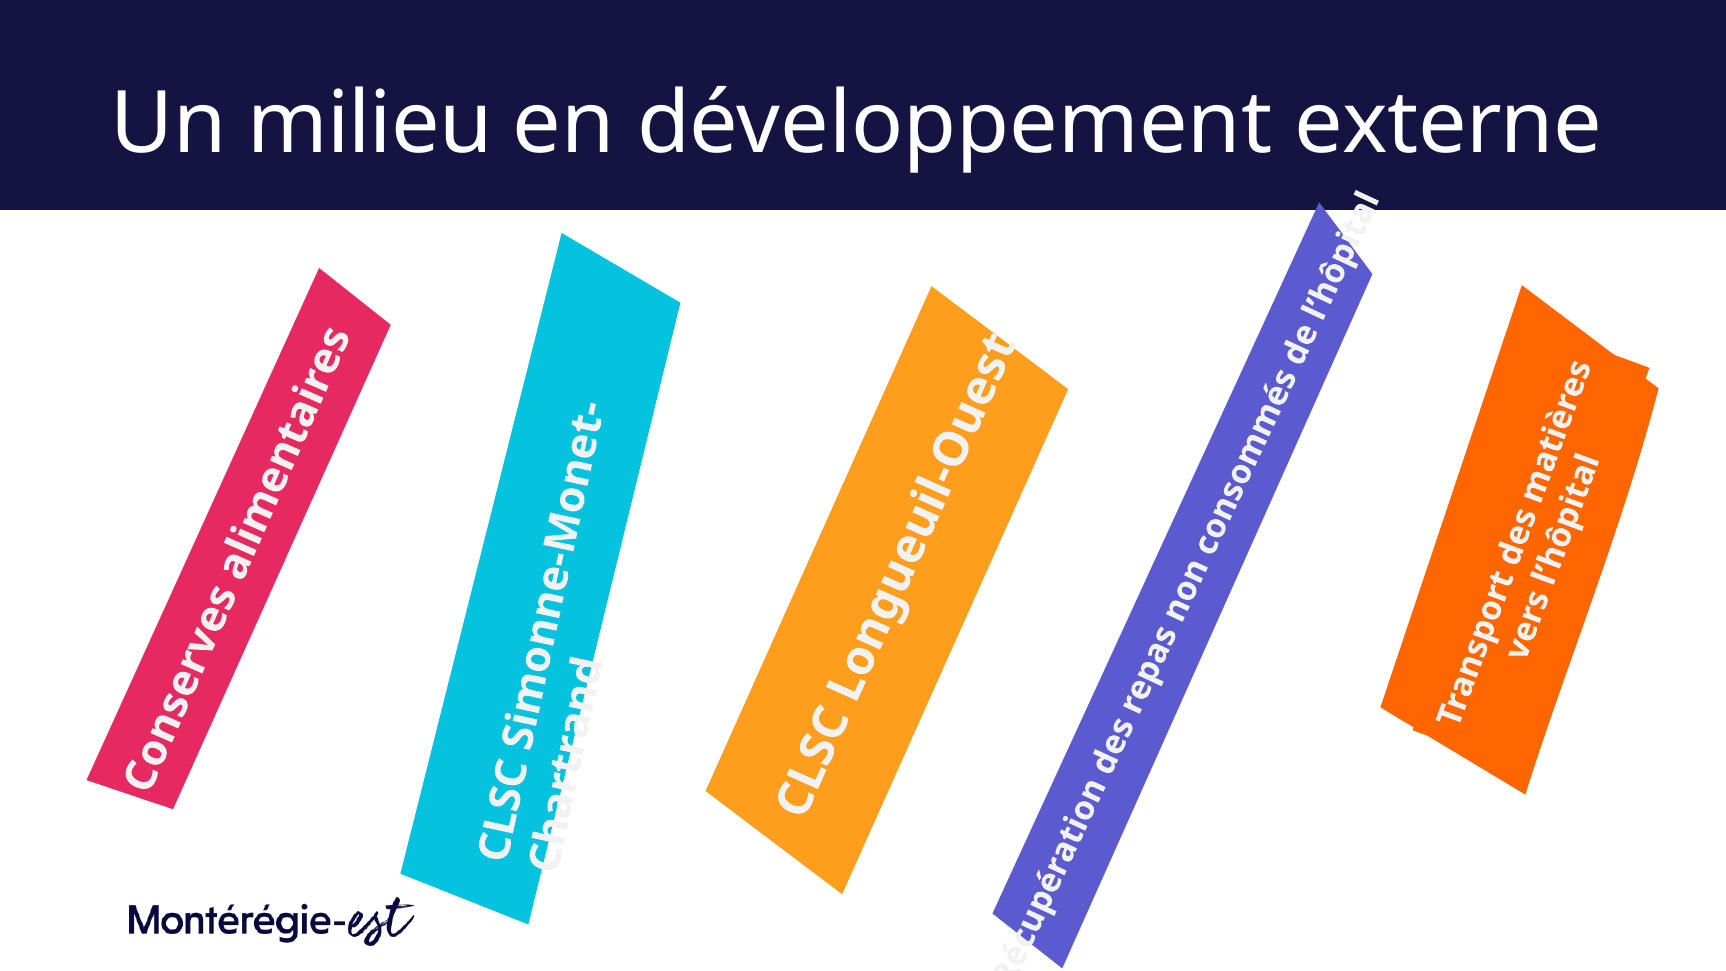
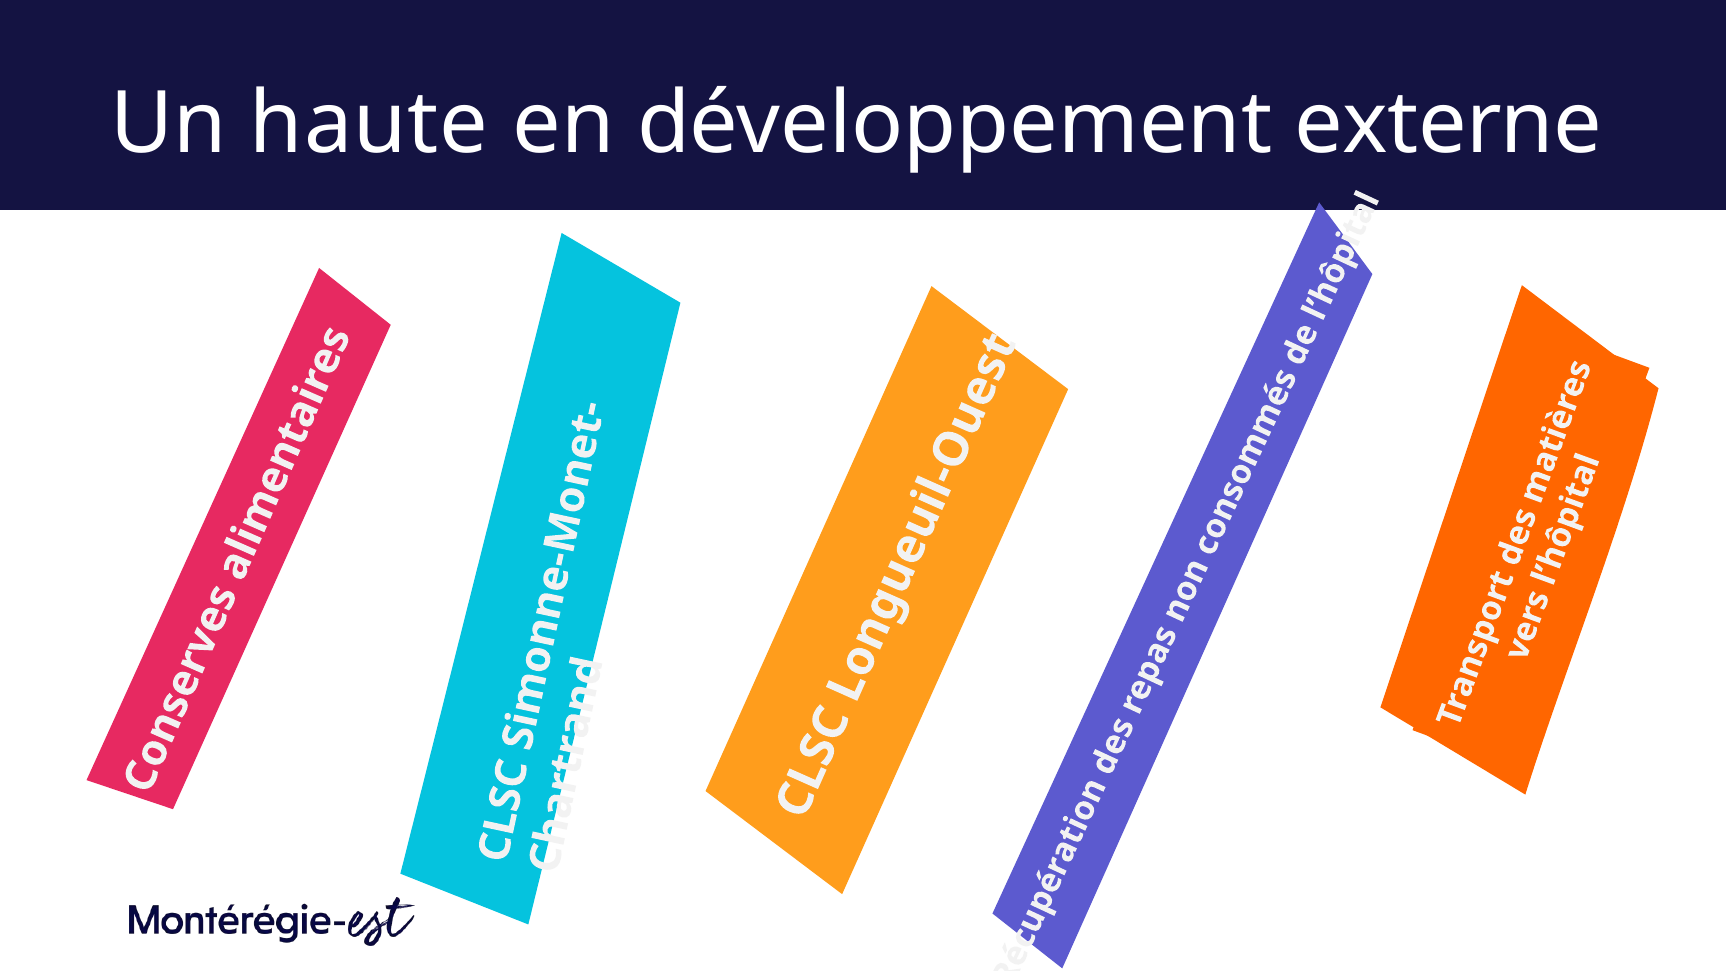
milieu: milieu -> haute (369, 124)
